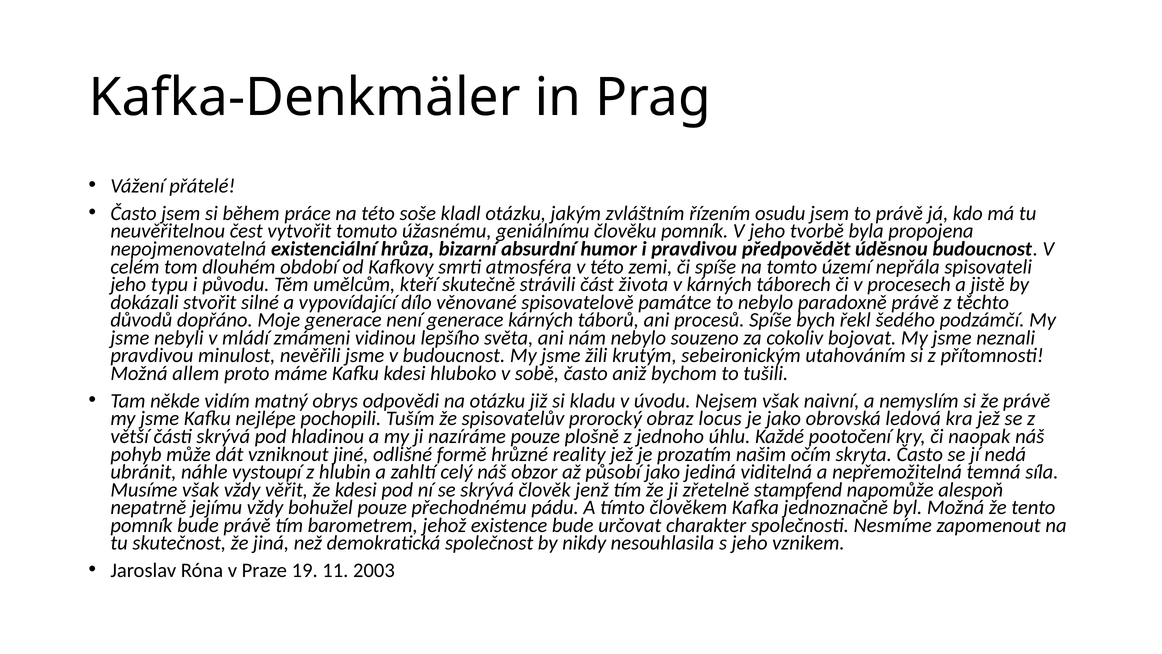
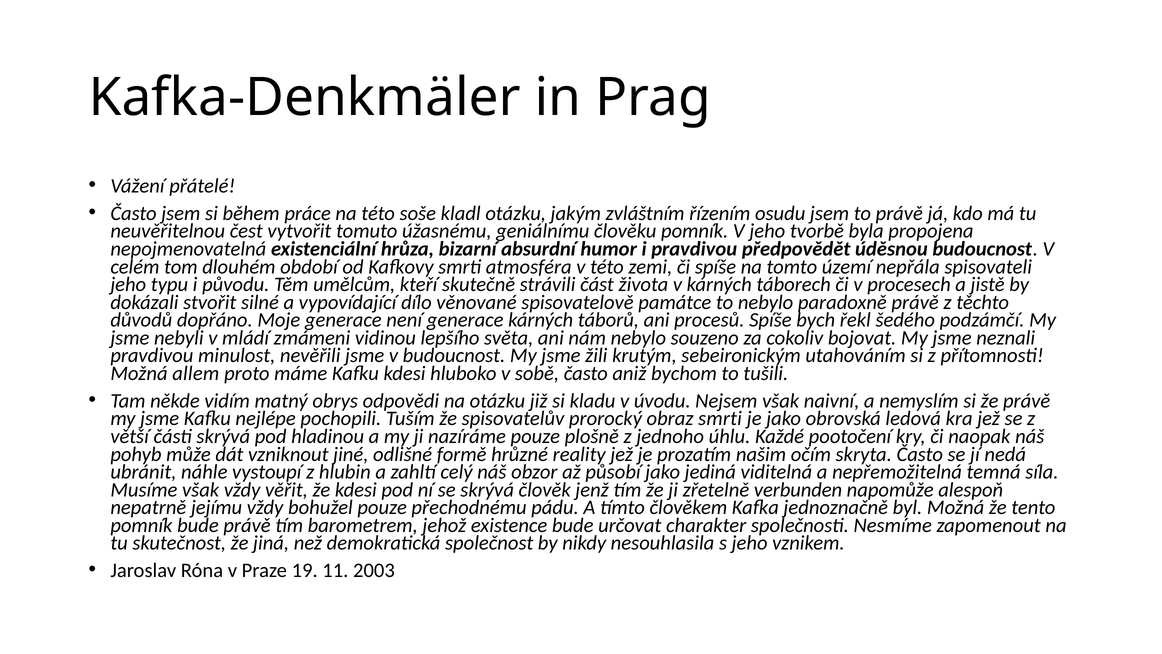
obraz locus: locus -> smrti (720, 418)
stampfend: stampfend -> verbunden (798, 490)
